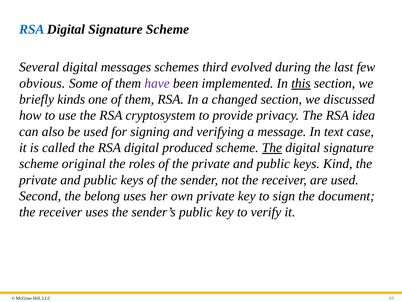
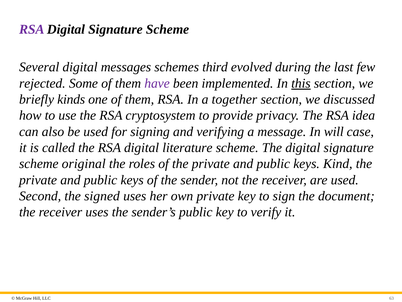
RSA colour: blue -> purple (32, 29)
obvious: obvious -> rejected (42, 83)
changed: changed -> together (234, 99)
text: text -> will (334, 131)
produced: produced -> literature (187, 148)
The underline: present -> none (272, 148)
belong: belong -> signed (102, 196)
